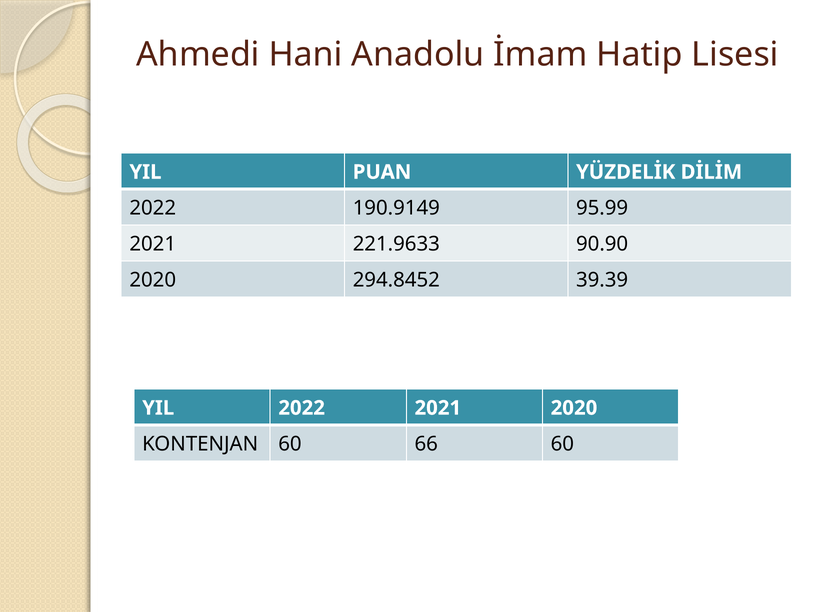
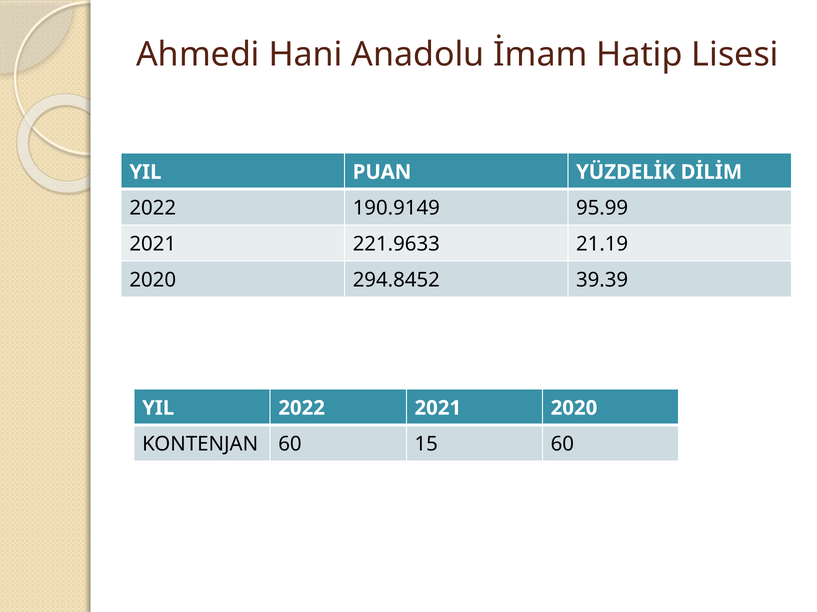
90.90: 90.90 -> 21.19 (602, 244)
66: 66 -> 15 (426, 444)
